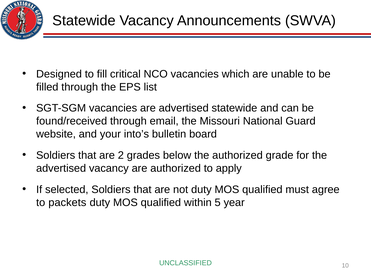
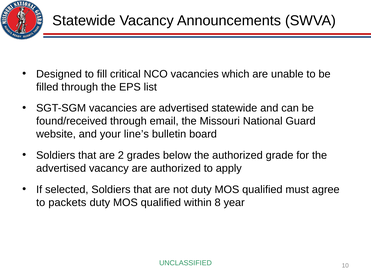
into’s: into’s -> line’s (136, 134)
5: 5 -> 8 (218, 203)
